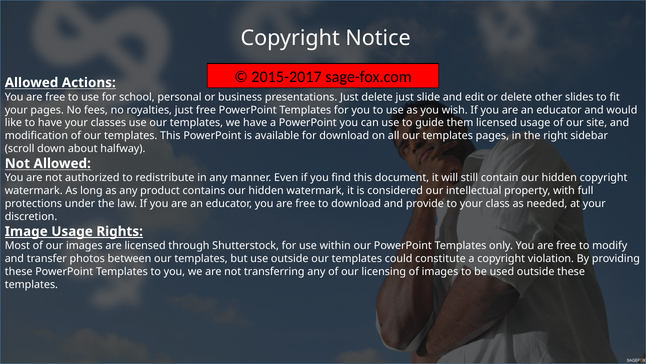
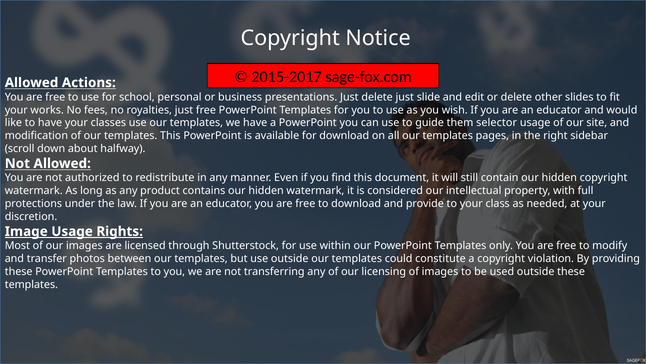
your pages: pages -> works (47, 110)
them licensed: licensed -> selector (497, 123)
